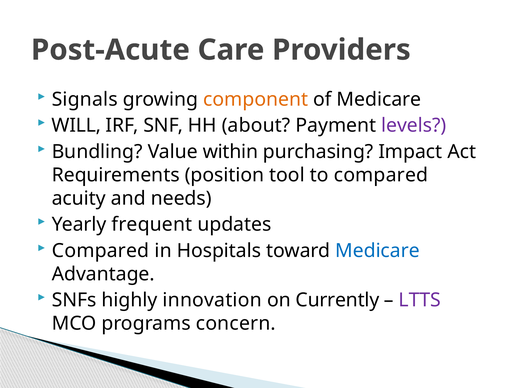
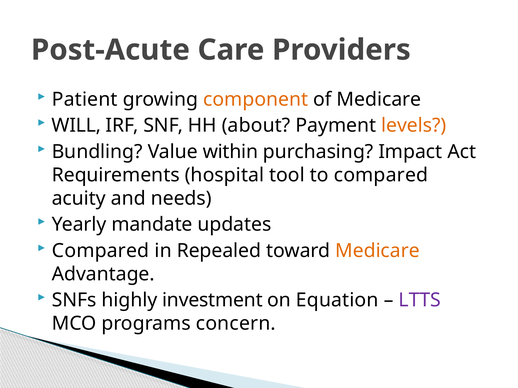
Signals: Signals -> Patient (85, 99)
levels colour: purple -> orange (414, 126)
position: position -> hospital (224, 175)
frequent: frequent -> mandate (152, 225)
Hospitals: Hospitals -> Repealed (219, 251)
Medicare colour: blue -> orange (378, 251)
innovation: innovation -> investment (212, 301)
Currently: Currently -> Equation (337, 301)
